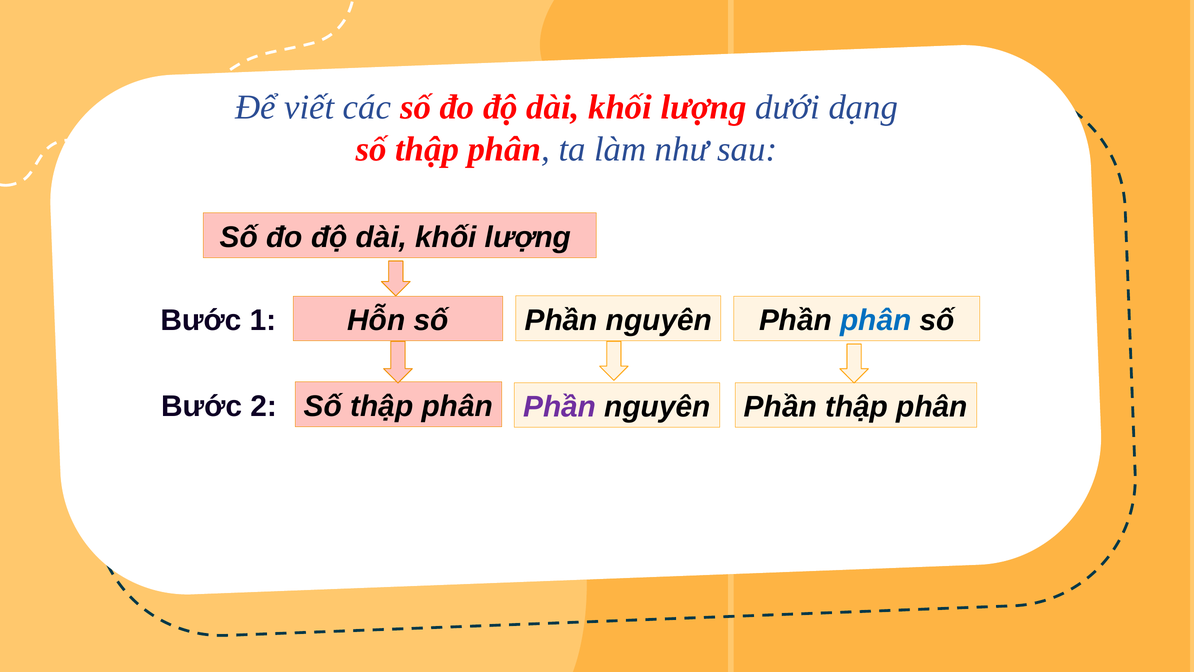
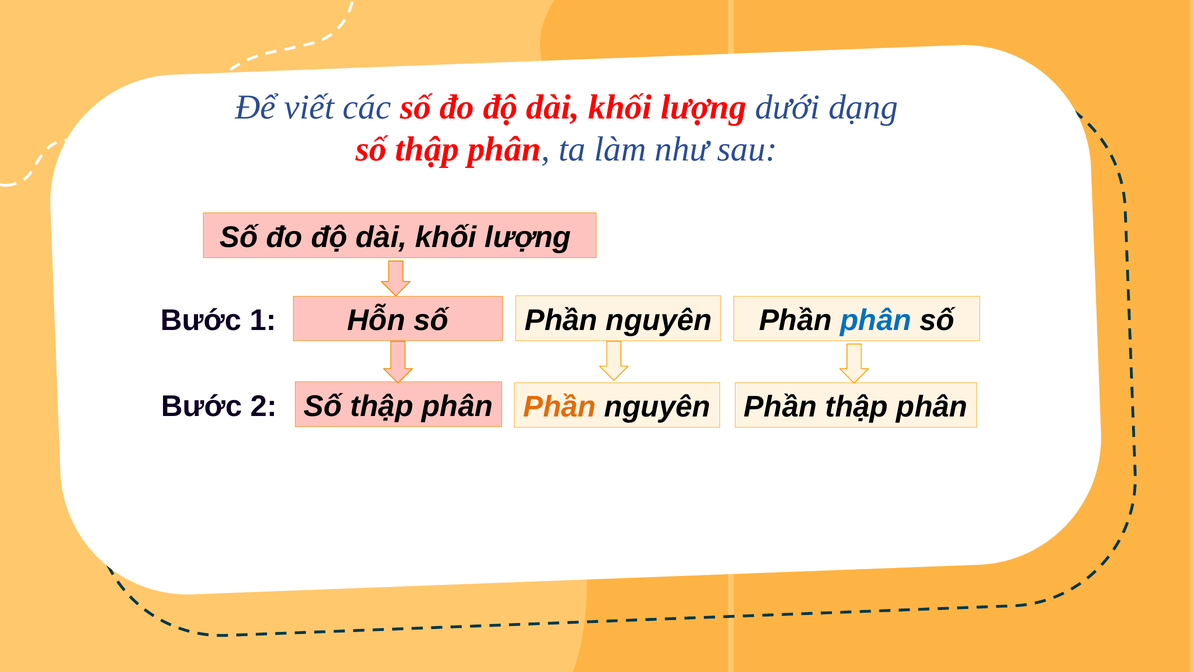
Phần colour: purple -> orange (560, 407)
